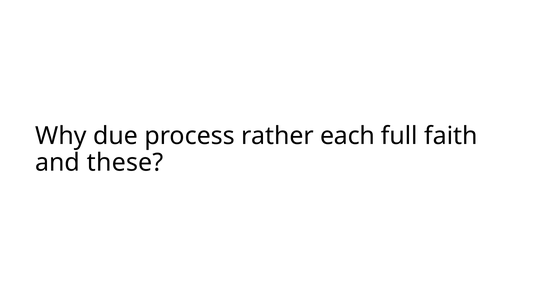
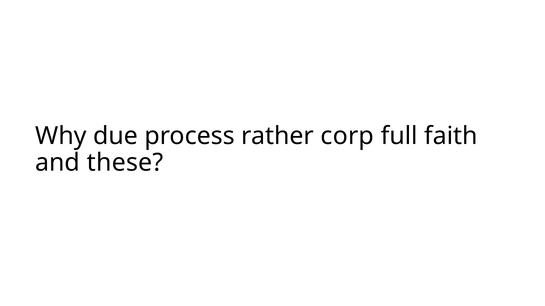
each: each -> corp (347, 136)
